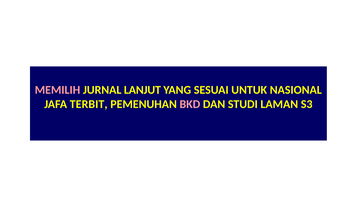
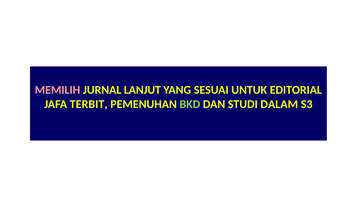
NASIONAL: NASIONAL -> EDITORIAL (296, 90)
BKD colour: pink -> light green (190, 104)
LAMAN: LAMAN -> DALAM (279, 104)
